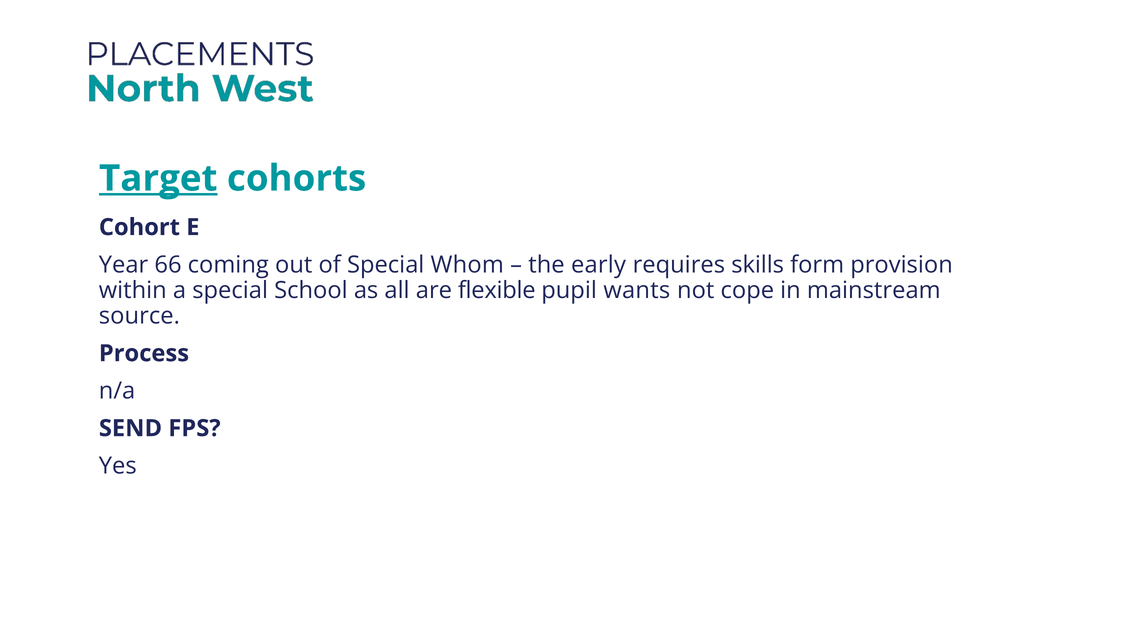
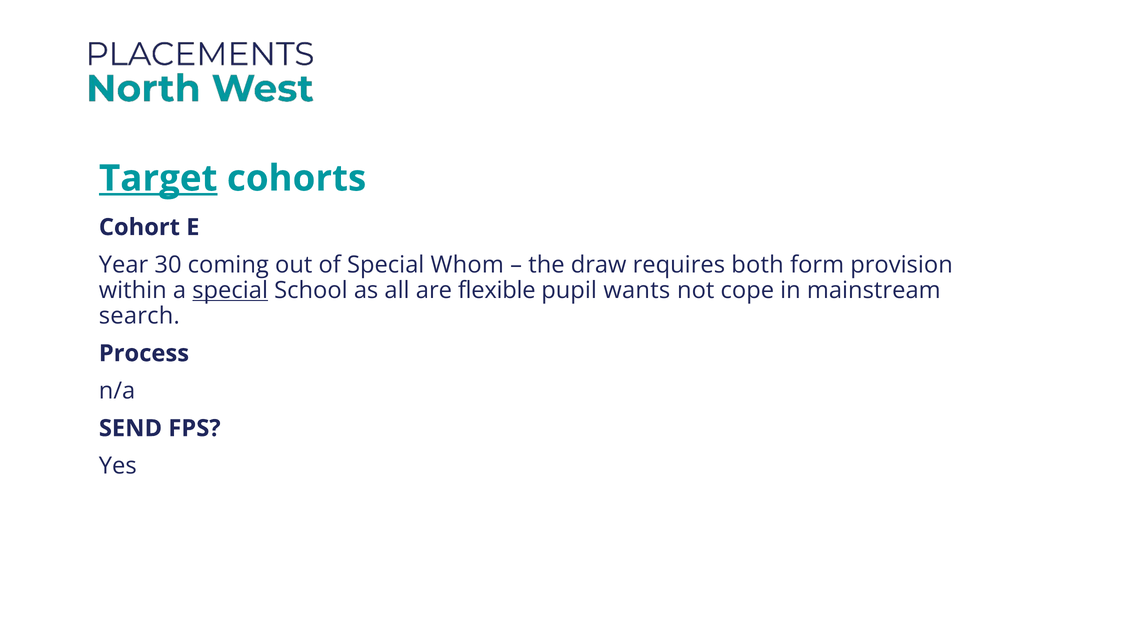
66: 66 -> 30 (168, 265)
early: early -> draw (599, 265)
skills: skills -> both (758, 265)
special underline: none -> present (230, 290)
source: source -> search (139, 316)
